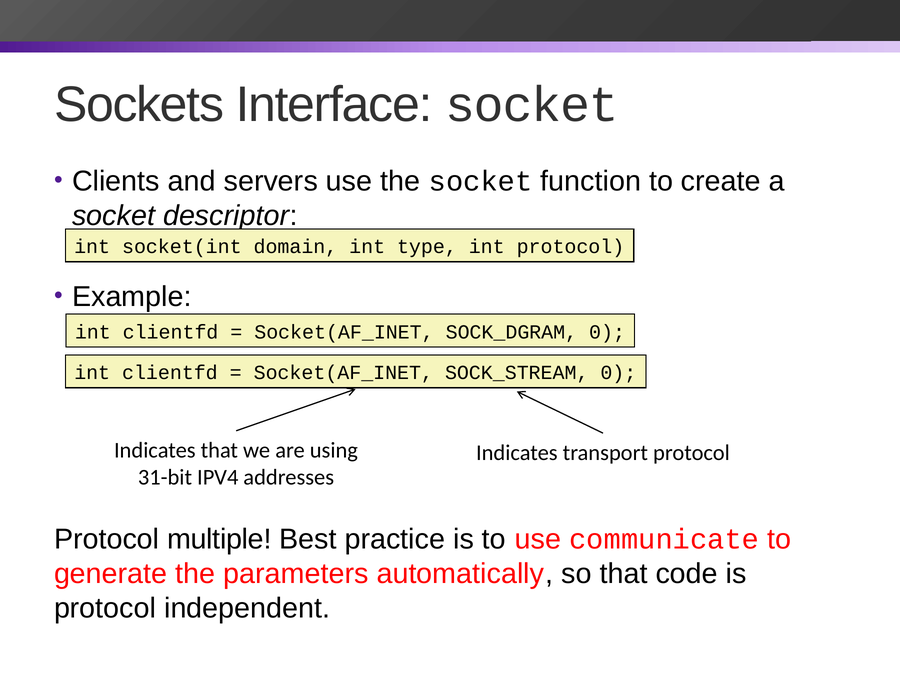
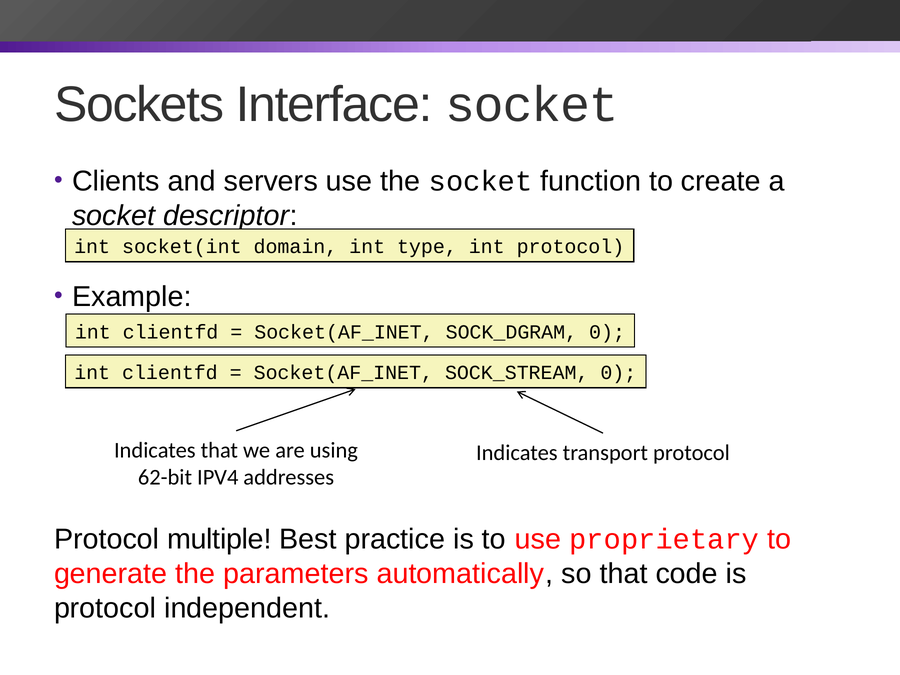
31-bit: 31-bit -> 62-bit (165, 477)
communicate: communicate -> proprietary (664, 539)
